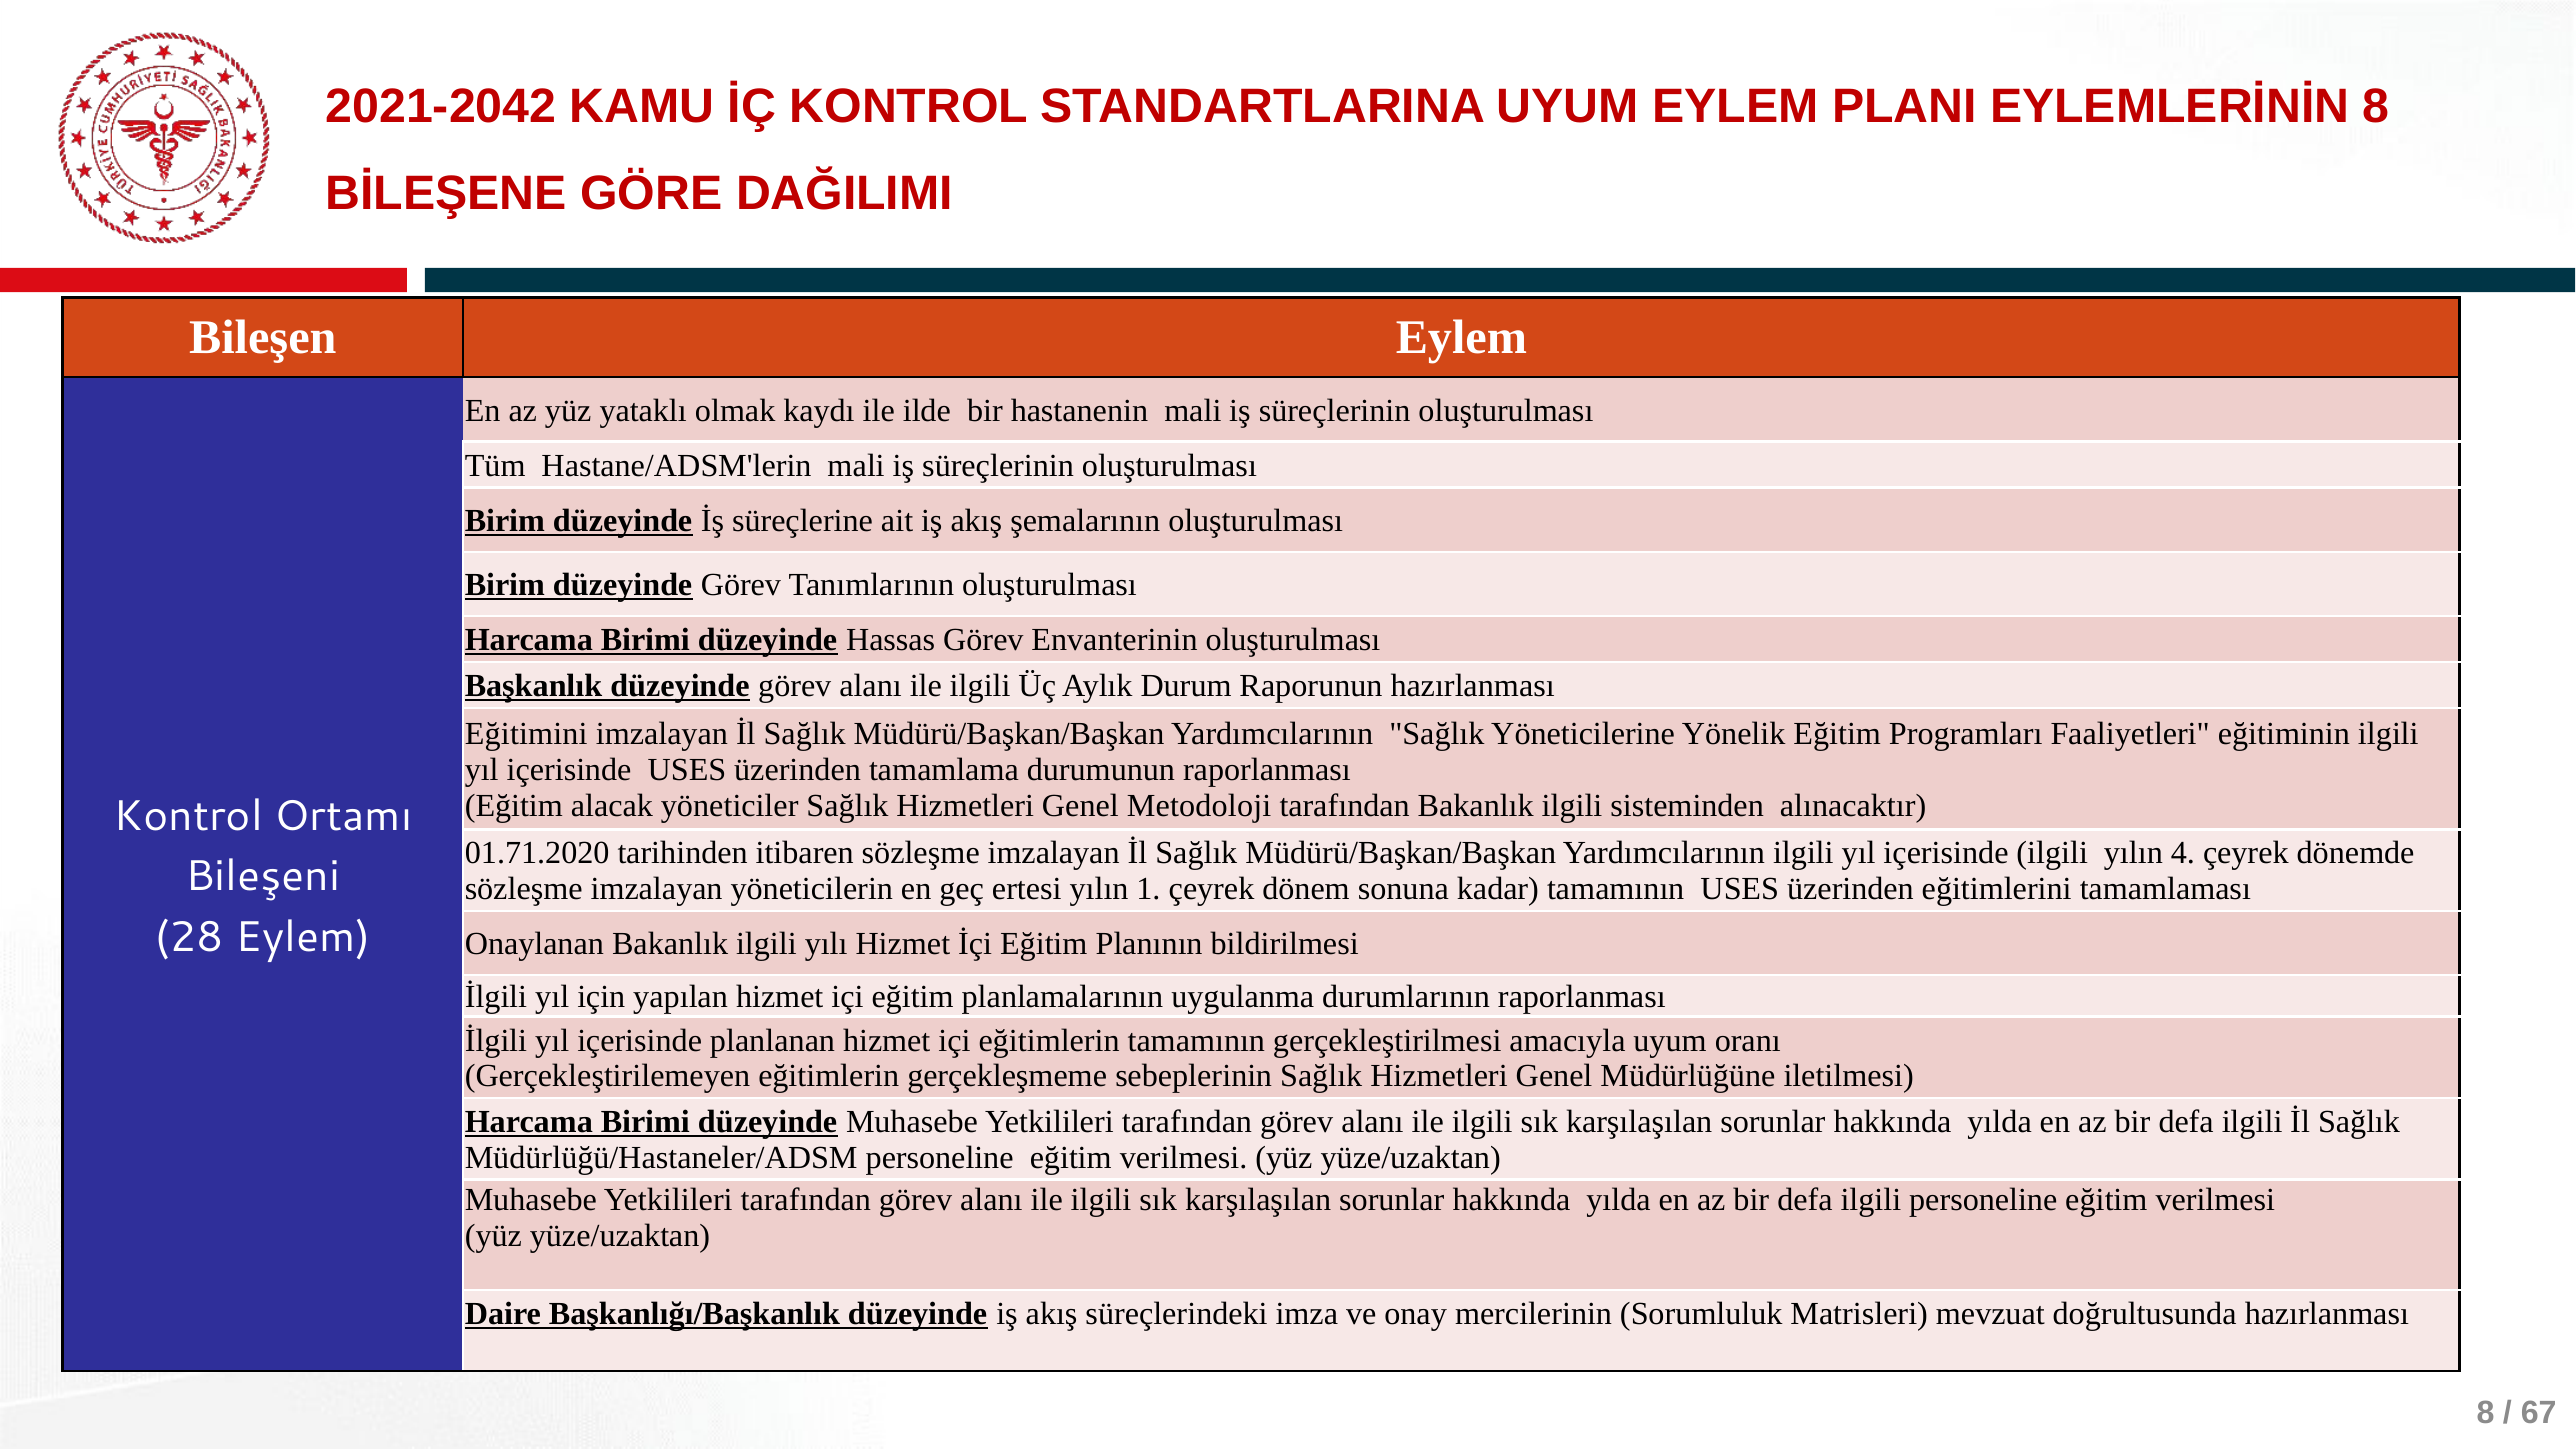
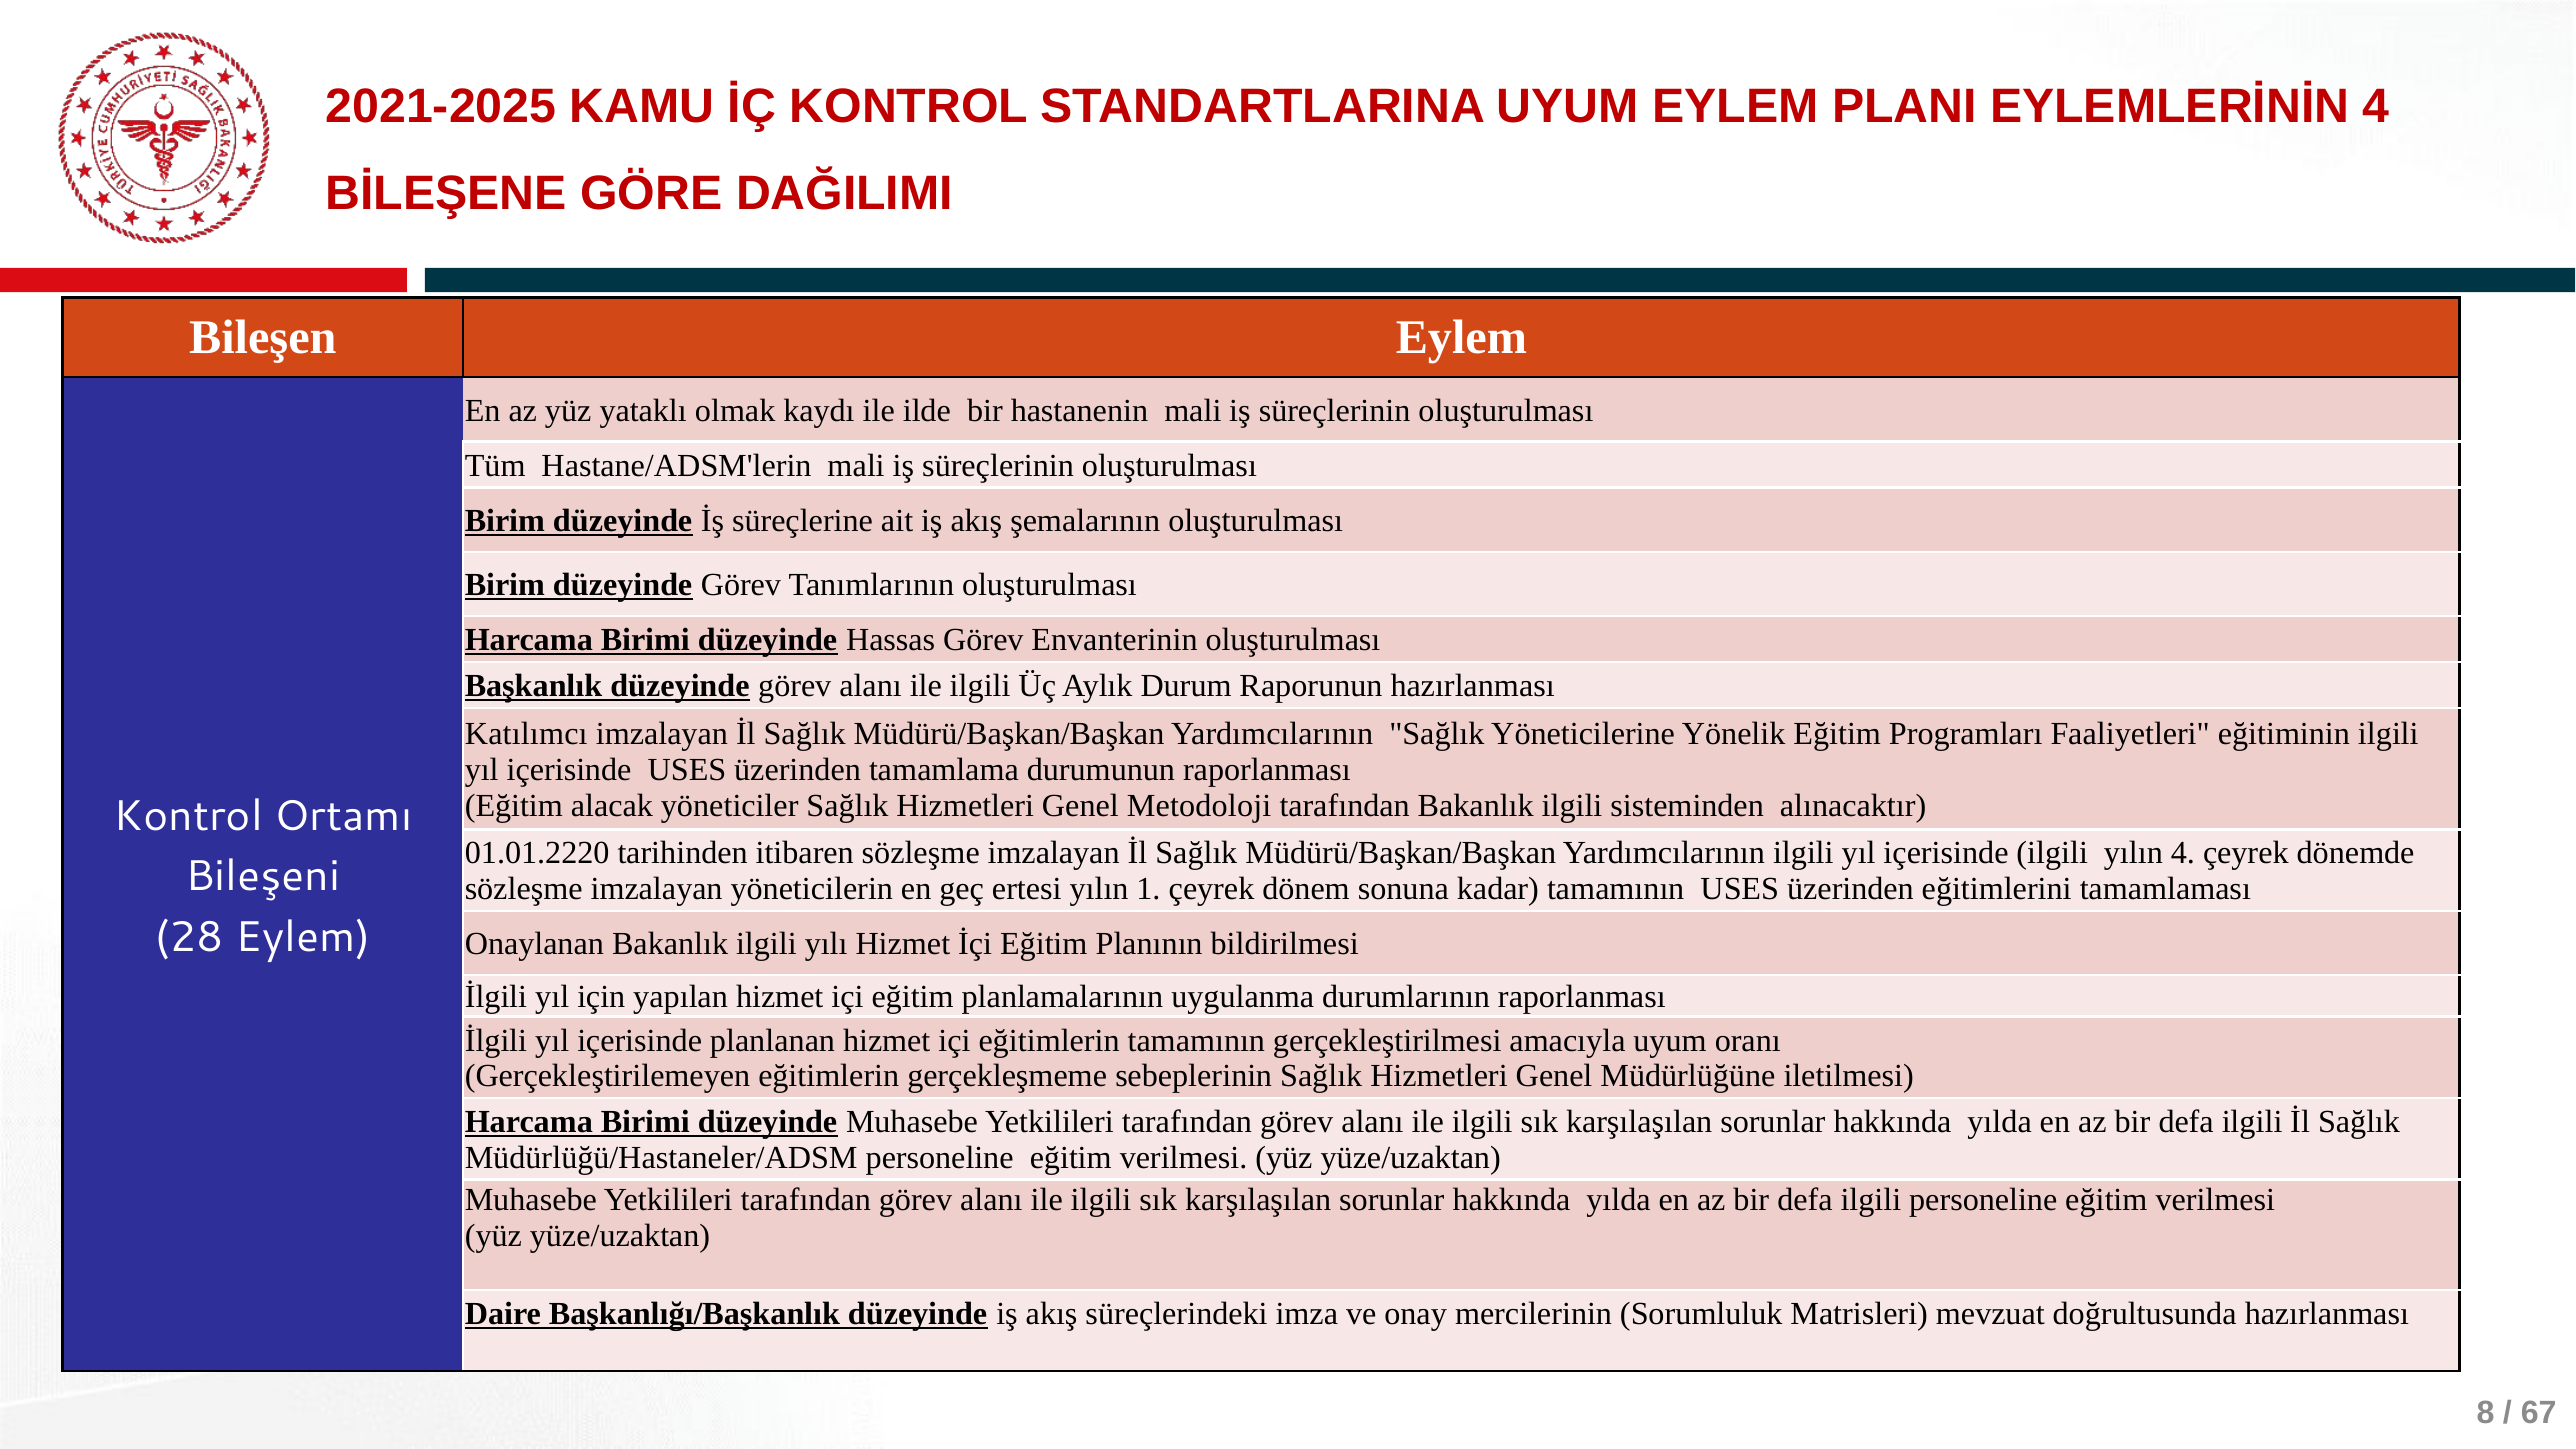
2021-2042: 2021-2042 -> 2021-2025 (441, 107)
EYLEMLERİNİN 8: 8 -> 4 (2376, 107)
Eğitimini: Eğitimini -> Katılımcı (526, 734)
01.71.2020: 01.71.2020 -> 01.01.2220 (537, 853)
